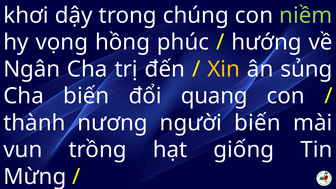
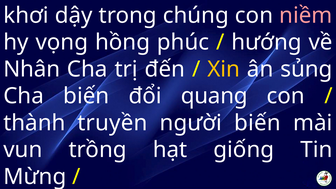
niềm colour: light green -> pink (306, 15)
Ngân: Ngân -> Nhân (32, 69)
nương: nương -> truyền (112, 123)
